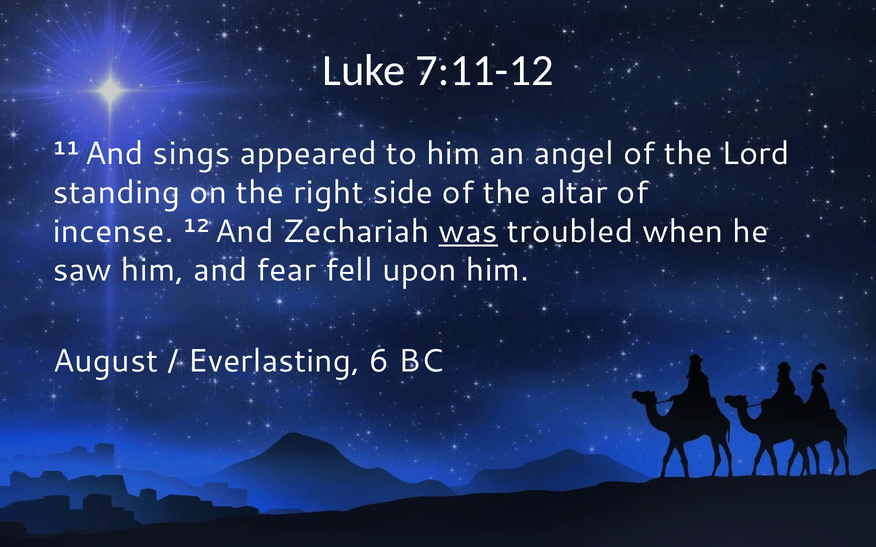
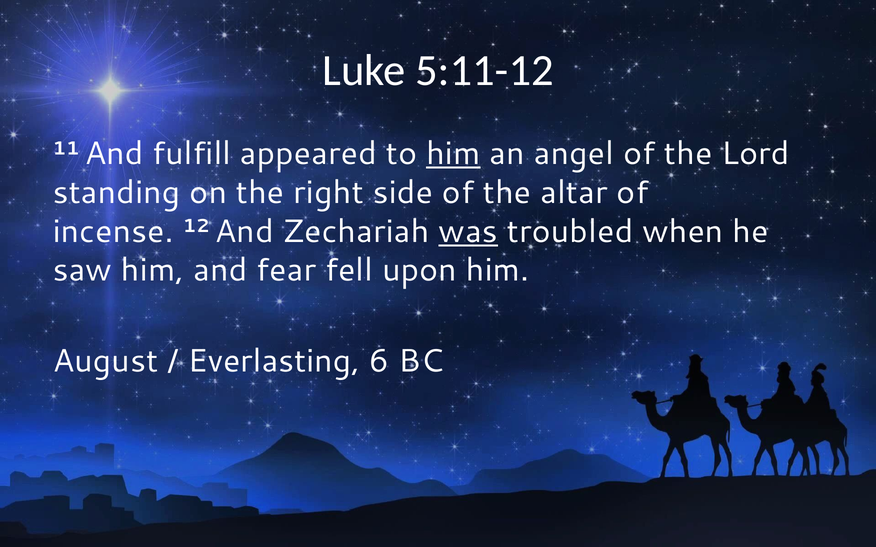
7:11-12: 7:11-12 -> 5:11-12 (485, 71)
sings: sings -> fulfill (192, 154)
him underline: none -> present (453, 154)
